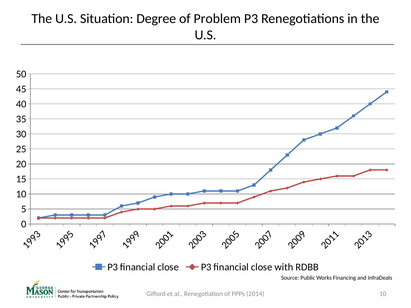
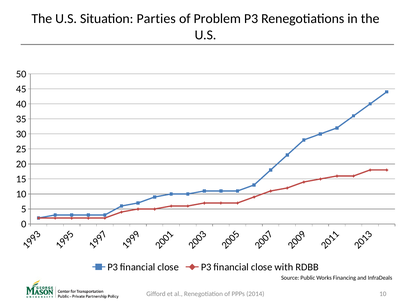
Degree: Degree -> Parties (156, 19)
